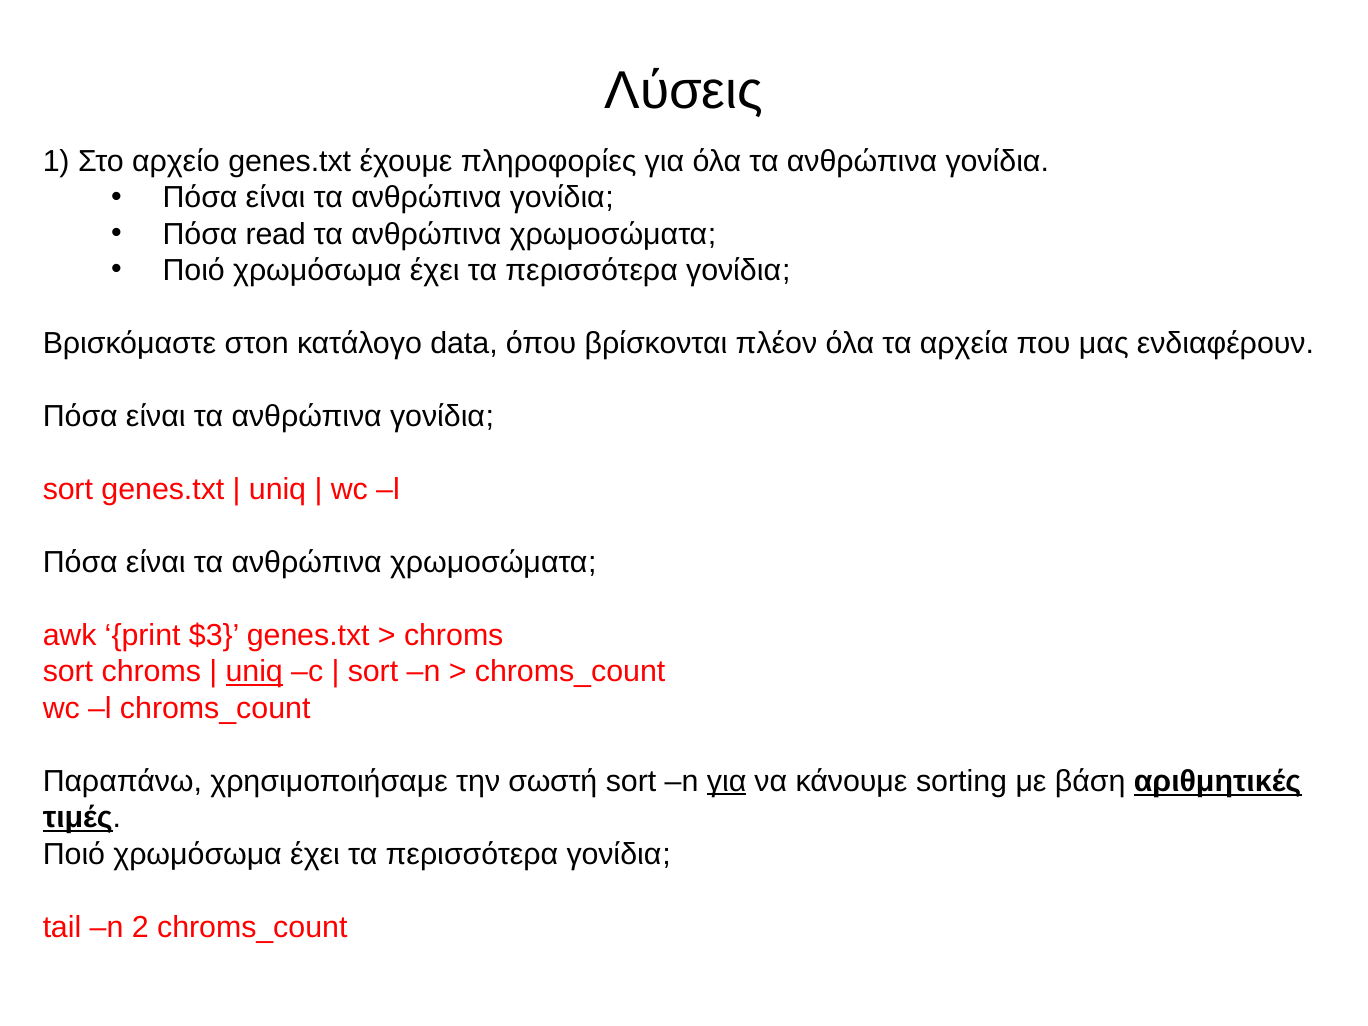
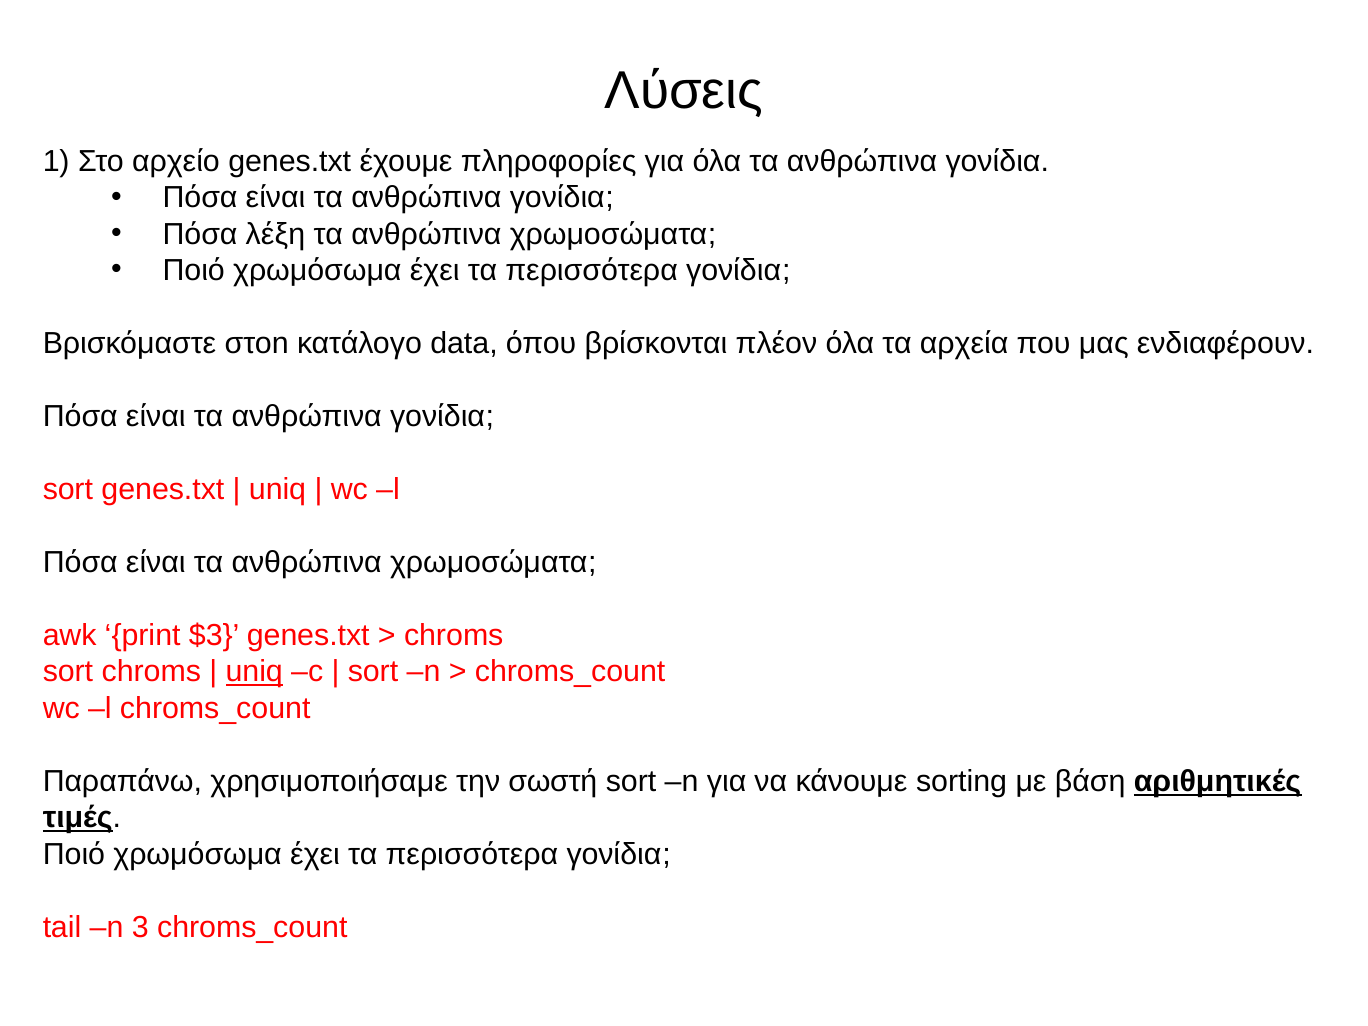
read: read -> λέξη (275, 234)
για underline: present -> none (727, 781)
2: 2 -> 3 (140, 927)
